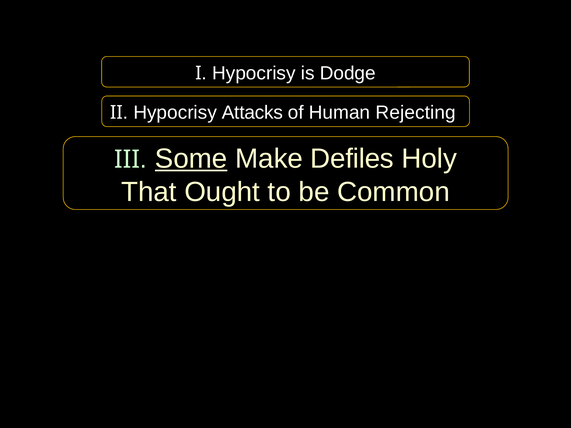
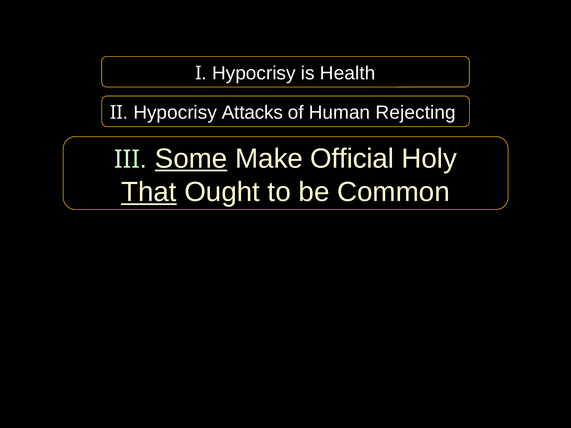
Dodge: Dodge -> Health (348, 73)
Defiles: Defiles -> Official (352, 159)
That underline: none -> present (149, 192)
